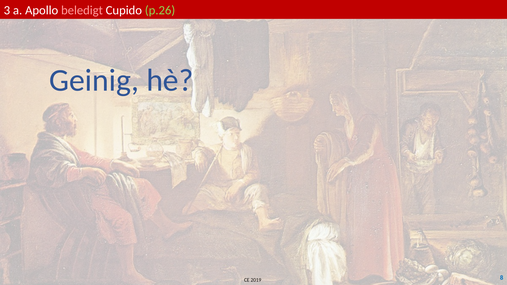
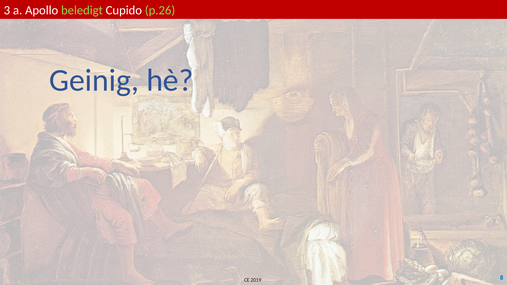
beledigt colour: pink -> light green (82, 10)
